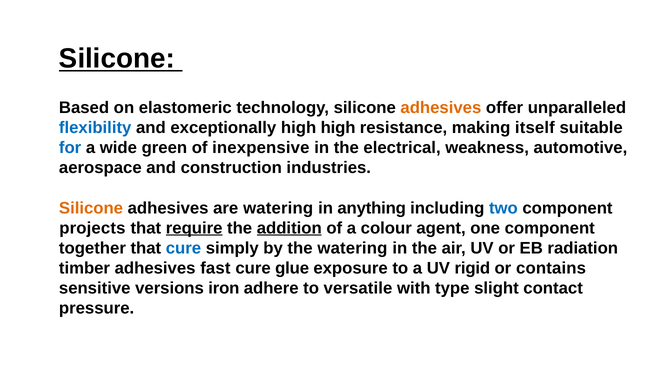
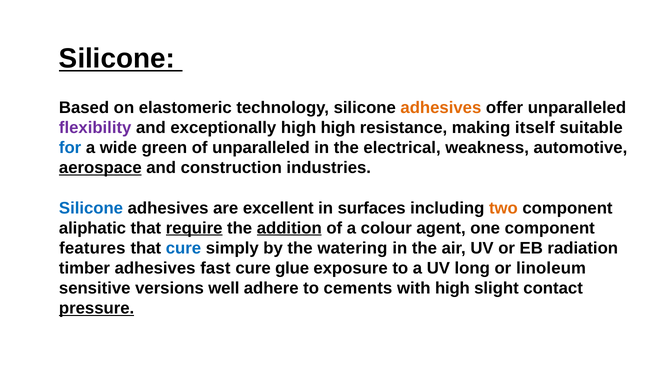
flexibility colour: blue -> purple (95, 128)
of inexpensive: inexpensive -> unparalleled (261, 148)
aerospace underline: none -> present (100, 168)
Silicone colour: orange -> blue (91, 208)
are watering: watering -> excellent (278, 208)
anything: anything -> surfaces (372, 208)
two colour: blue -> orange (503, 208)
projects: projects -> aliphatic (92, 228)
together: together -> features (92, 248)
rigid: rigid -> long (472, 268)
contains: contains -> linoleum (551, 268)
iron: iron -> well (224, 288)
versatile: versatile -> cements (358, 288)
with type: type -> high (452, 288)
pressure underline: none -> present (97, 309)
